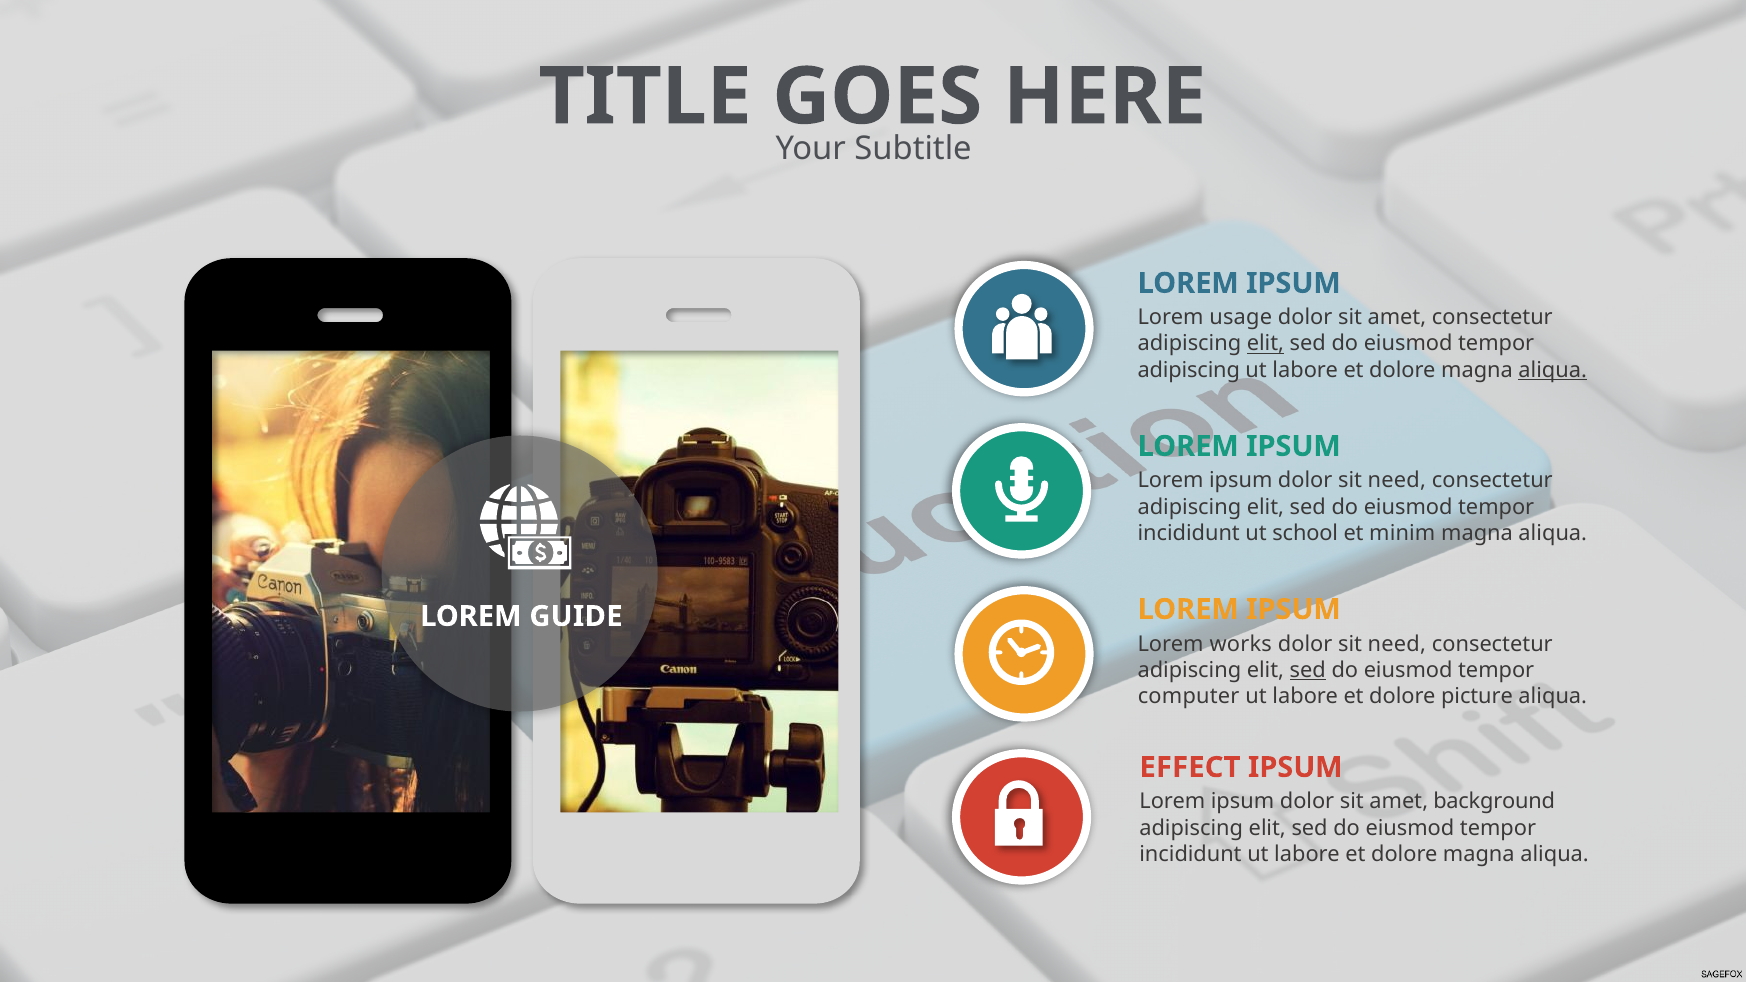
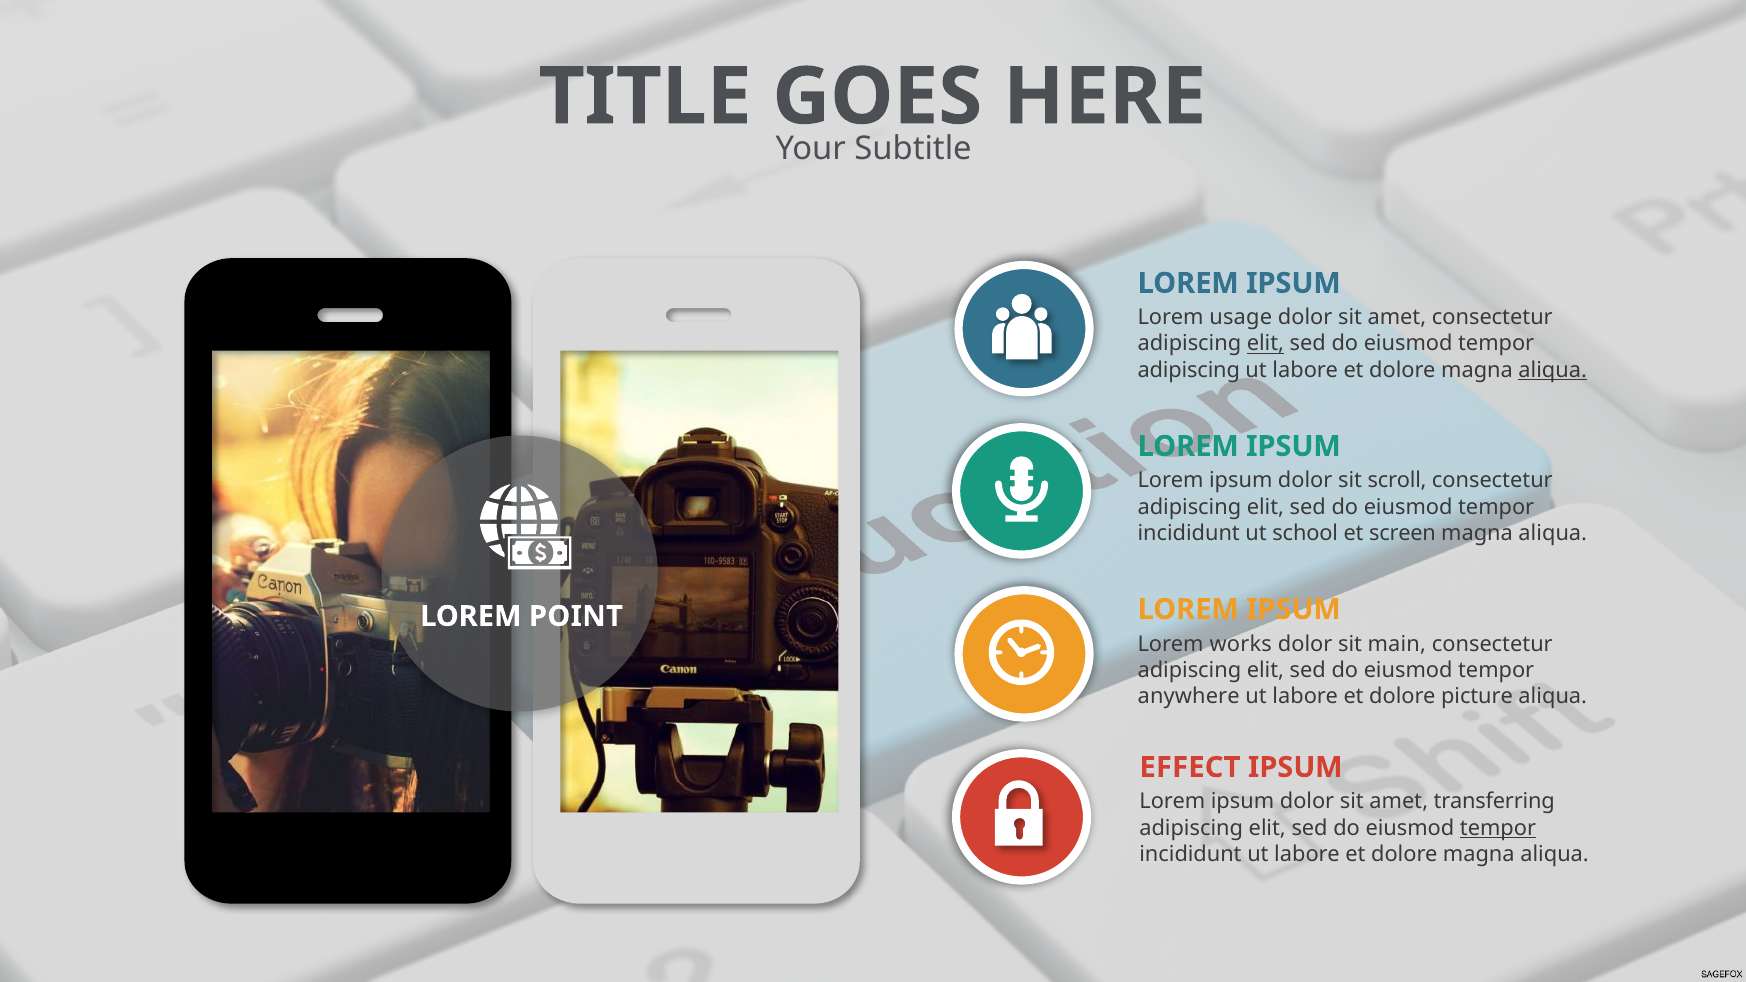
ipsum dolor sit need: need -> scroll (1397, 481)
minim: minim -> screen (1402, 533)
GUIDE: GUIDE -> POINT (576, 616)
need: need -> main (1397, 644)
sed underline: present -> none (1308, 670)
computer: computer -> anywhere (1189, 696)
background: background -> transferring (1494, 802)
tempor underline: none -> present (1498, 828)
